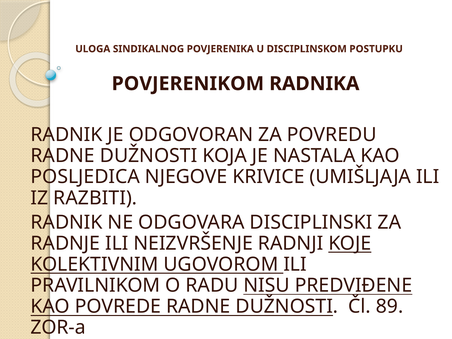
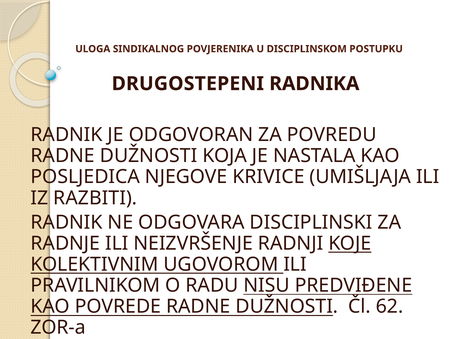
POVJERENIKOM: POVJERENIKOM -> DRUGOSTEPENI (188, 84)
89: 89 -> 62 (390, 306)
